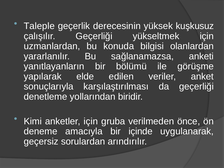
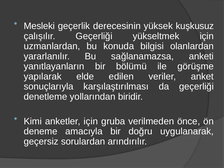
Taleple: Taleple -> Mesleki (39, 26)
içinde: içinde -> doğru (141, 131)
